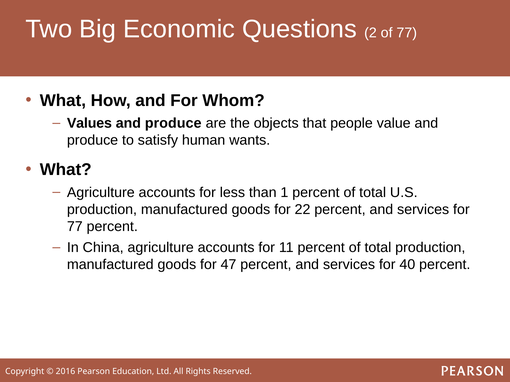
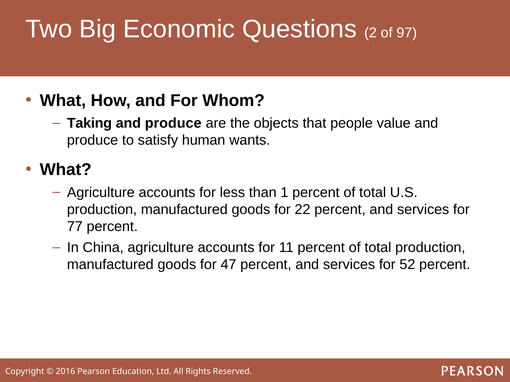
of 77: 77 -> 97 (407, 33)
Values: Values -> Taking (89, 123)
40: 40 -> 52 (407, 265)
